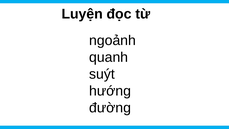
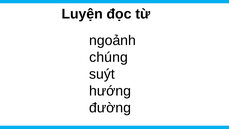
quanh: quanh -> chúng (109, 57)
